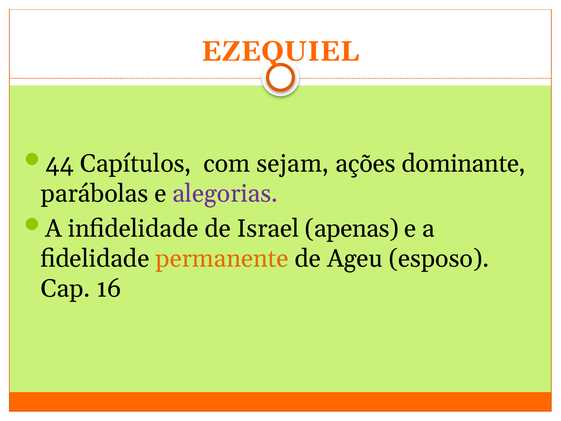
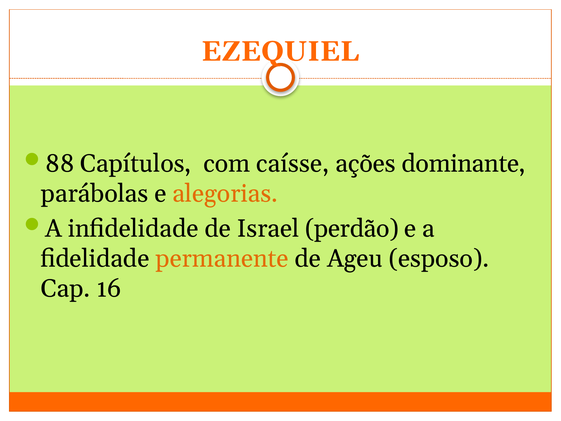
44: 44 -> 88 (60, 164)
sejam: sejam -> caísse (293, 164)
alegorias colour: purple -> orange (225, 194)
apenas: apenas -> perdão (352, 228)
